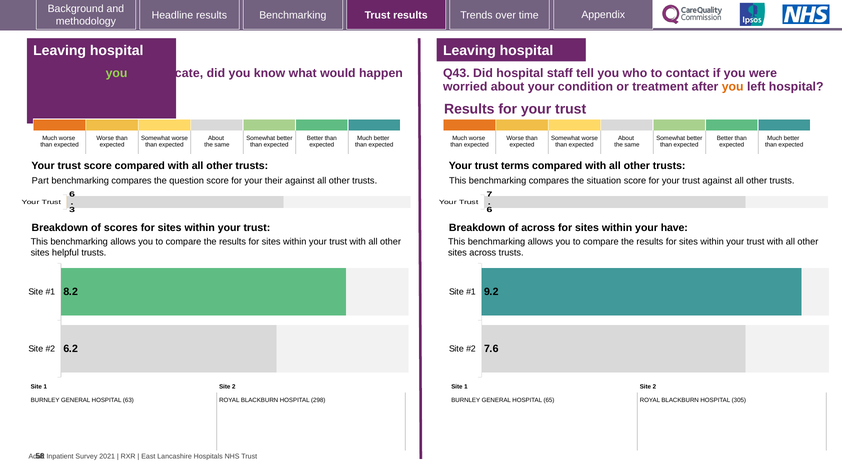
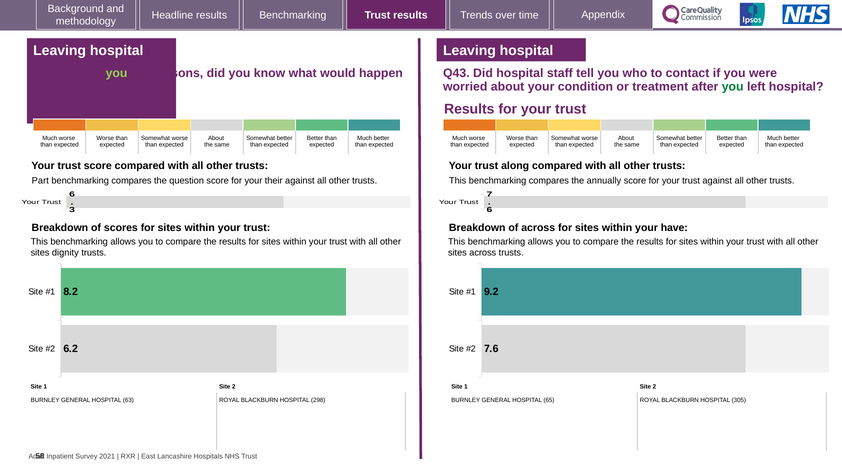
indicate: indicate -> reasons (178, 73)
you colour: orange -> green (733, 87)
terms: terms -> along (515, 166)
situation: situation -> annually (604, 181)
helpful: helpful -> dignity (65, 253)
